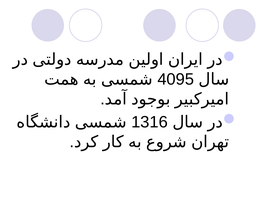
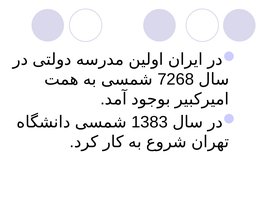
4095: 4095 -> 7268 (176, 79)
1316: 1316 -> 1383 (150, 122)
